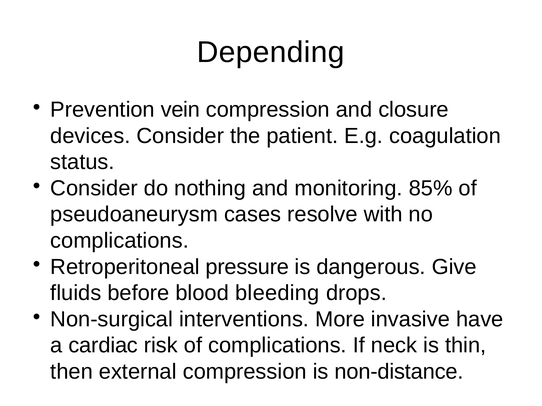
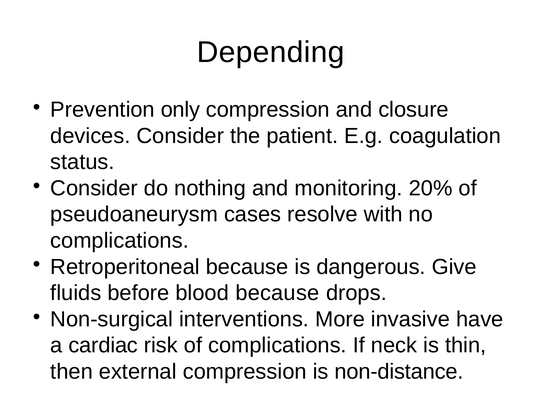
vein: vein -> only (180, 110)
85%: 85% -> 20% (431, 188)
Retroperitoneal pressure: pressure -> because (247, 267)
blood bleeding: bleeding -> because (277, 293)
